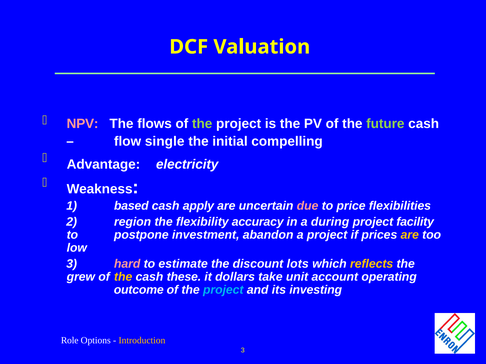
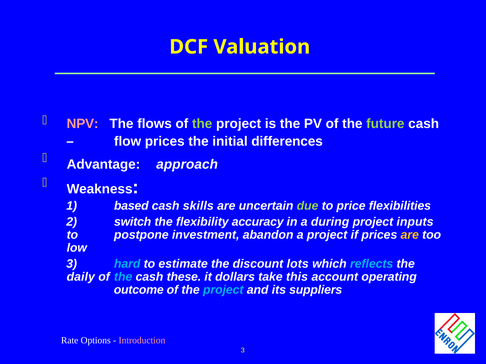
flow single: single -> prices (165, 142)
compelling: compelling -> differences (287, 142)
electricity: electricity -> approach (187, 165)
apply: apply -> skills (198, 206)
due colour: pink -> light green (308, 206)
region: region -> switch (133, 222)
facility: facility -> inputs (415, 222)
hard colour: pink -> light blue (127, 264)
reflects colour: yellow -> light blue (372, 264)
grew: grew -> daily (81, 277)
the colour: yellow -> light blue (123, 277)
unit: unit -> this (297, 277)
investing: investing -> suppliers (316, 290)
Role: Role -> Rate (70, 341)
Introduction colour: yellow -> pink (142, 341)
